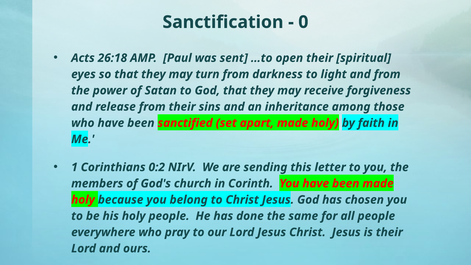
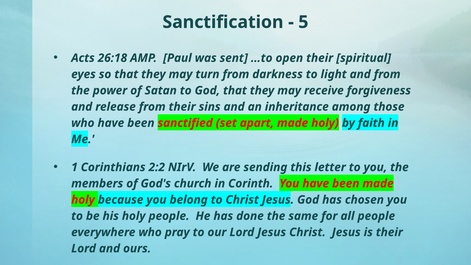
0: 0 -> 5 (303, 22)
0:2: 0:2 -> 2:2 (157, 167)
